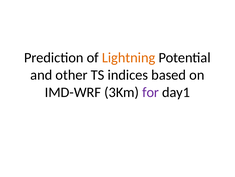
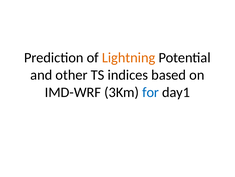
for colour: purple -> blue (151, 92)
